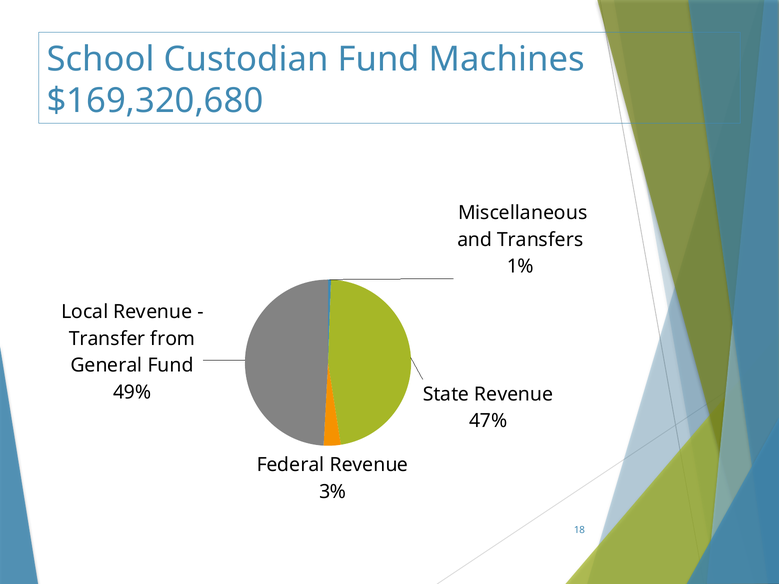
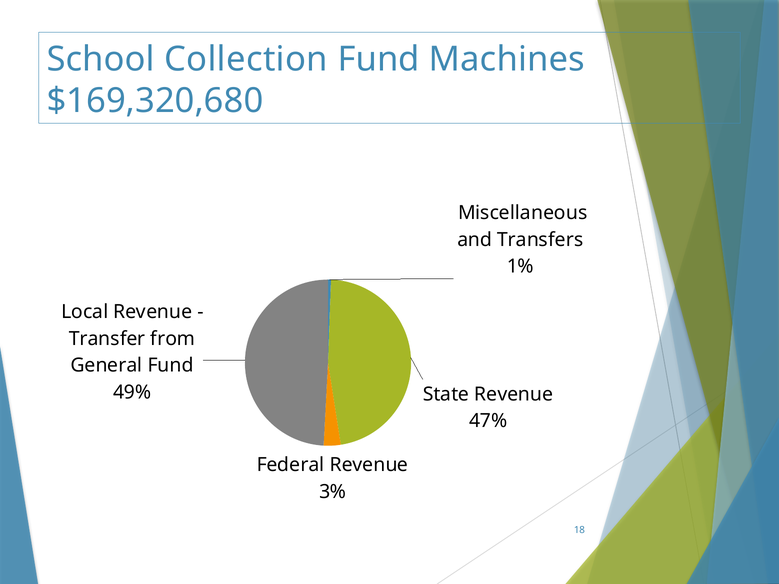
Custodian: Custodian -> Collection (246, 60)
